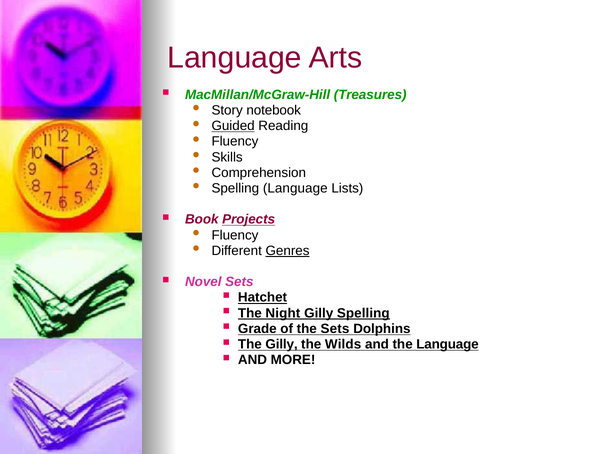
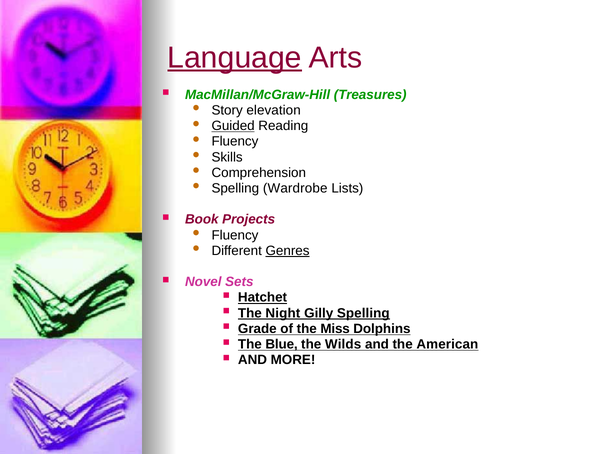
Language underline: none -> present (235, 58)
notebook: notebook -> elevation (274, 110)
Spelling Language: Language -> Wardrobe (295, 188)
Projects underline: present -> none (249, 219)
the Sets: Sets -> Miss (335, 329)
The Gilly: Gilly -> Blue (282, 344)
the Language: Language -> American (447, 344)
